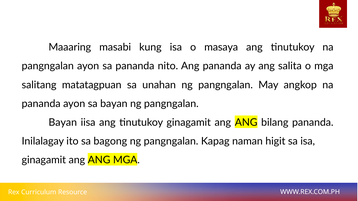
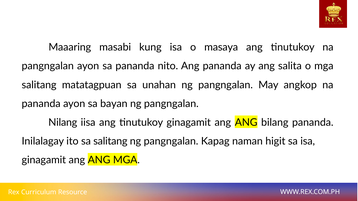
Bayan: Bayan -> Nilang (63, 123)
sa bagong: bagong -> salitang (110, 141)
